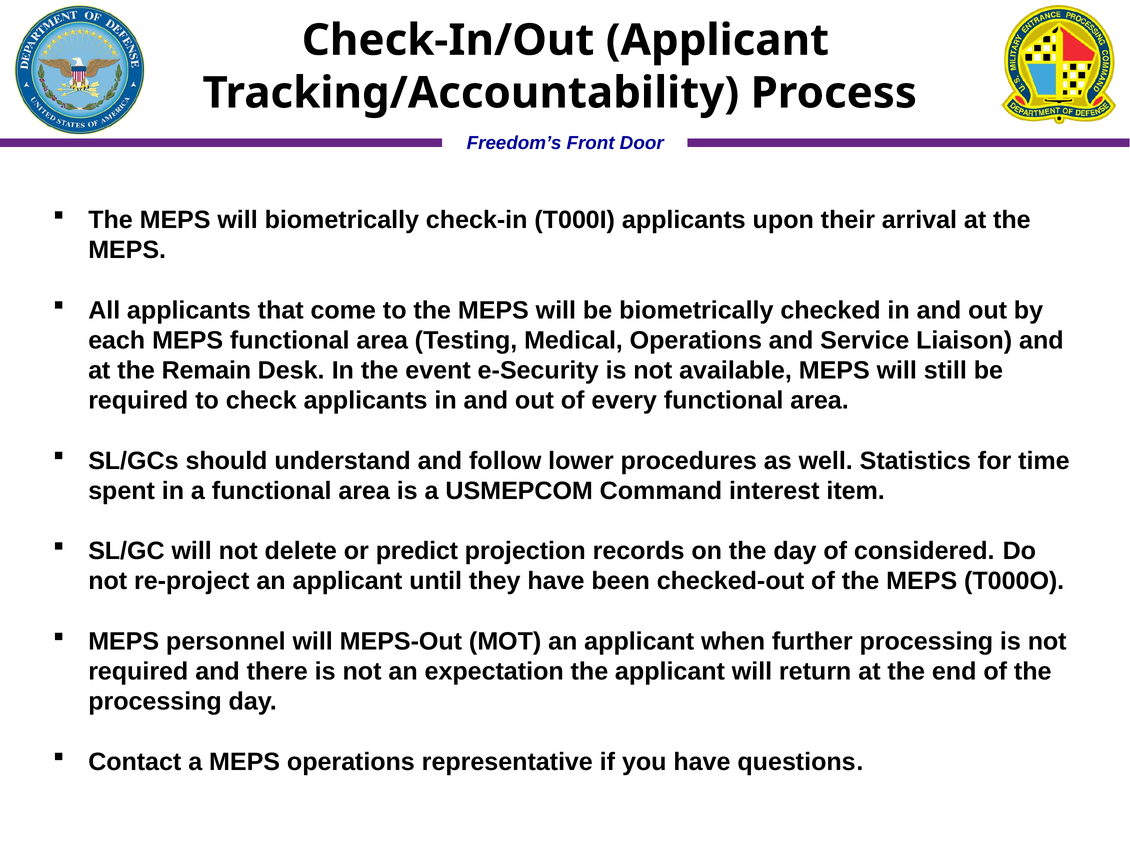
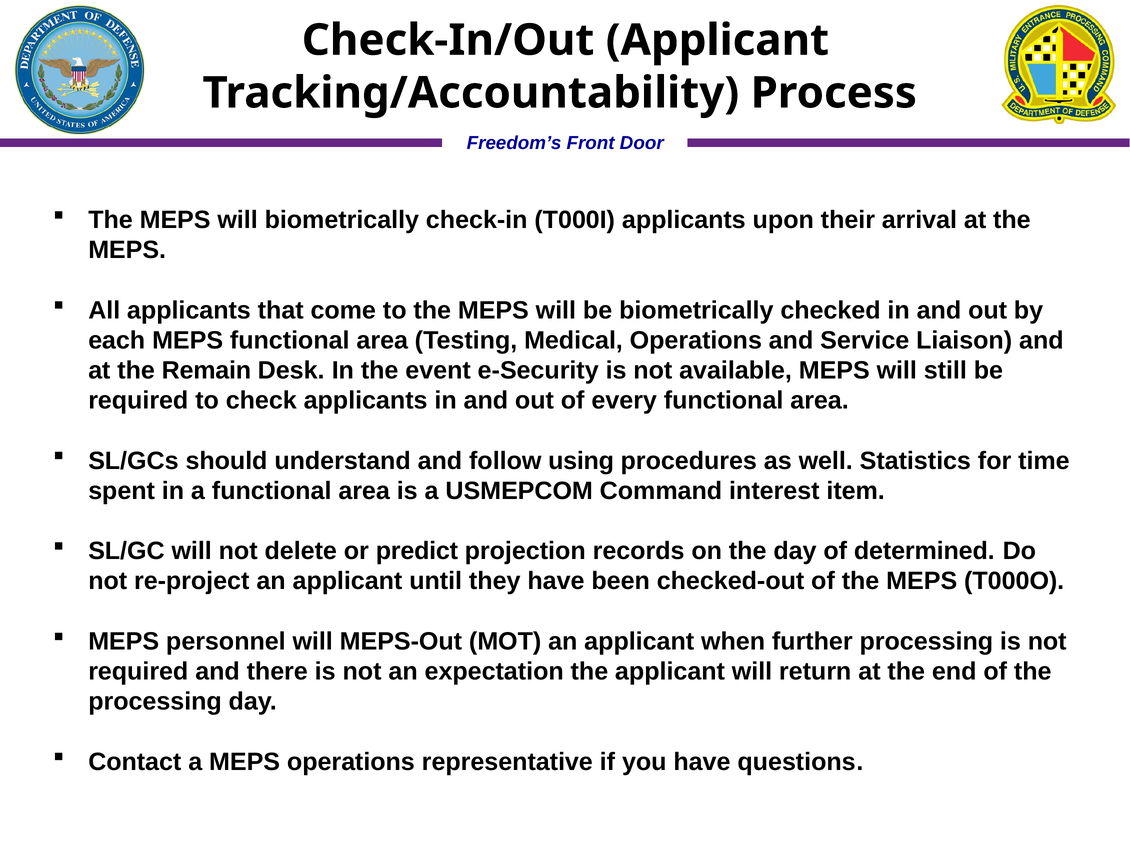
lower: lower -> using (581, 461)
considered: considered -> determined (924, 551)
